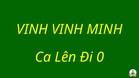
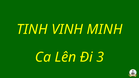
VINH: VINH -> TINH (32, 29)
0: 0 -> 3 (100, 57)
